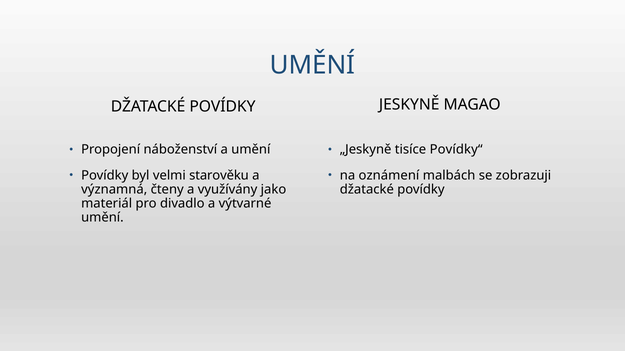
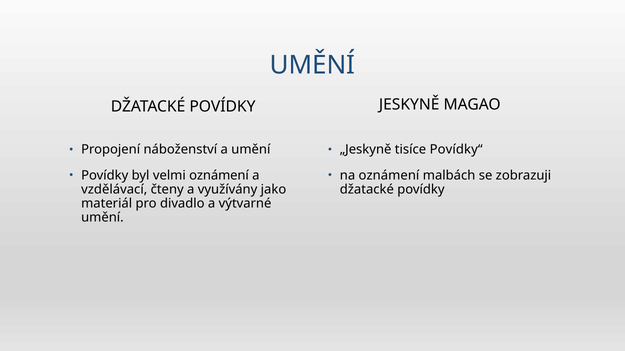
velmi starověku: starověku -> oznámení (219, 176)
významná: významná -> vzdělávací (114, 190)
